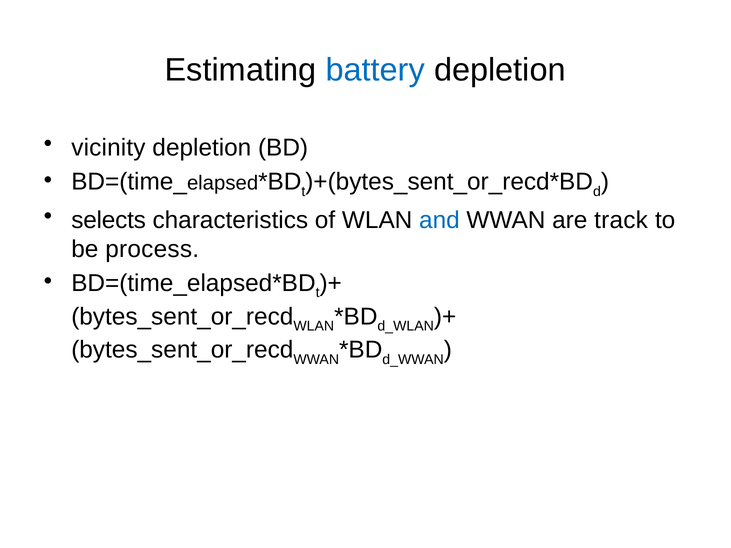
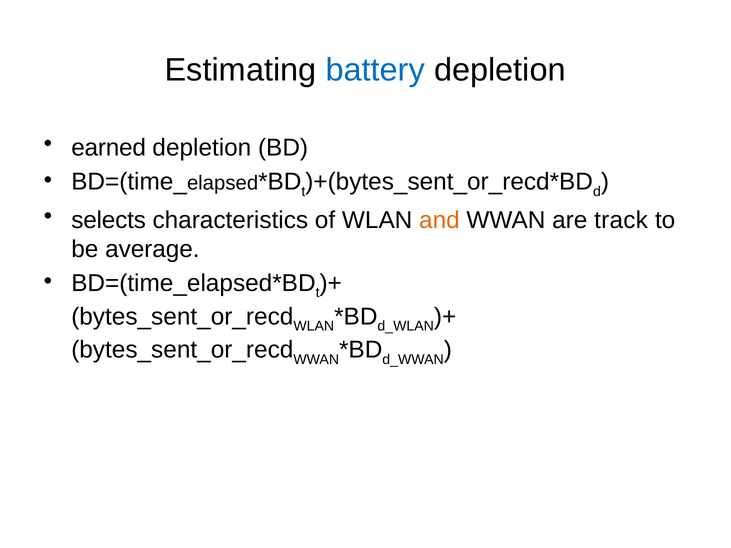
vicinity: vicinity -> earned (109, 148)
and colour: blue -> orange (439, 220)
process: process -> average (152, 249)
